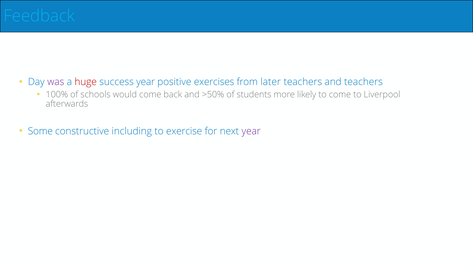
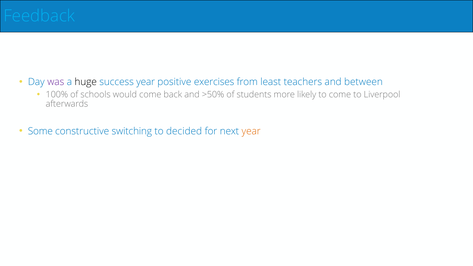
huge colour: red -> black (86, 82)
later: later -> least (271, 82)
and teachers: teachers -> between (363, 82)
including: including -> switching (132, 131)
exercise: exercise -> decided (184, 131)
year colour: purple -> orange (251, 131)
